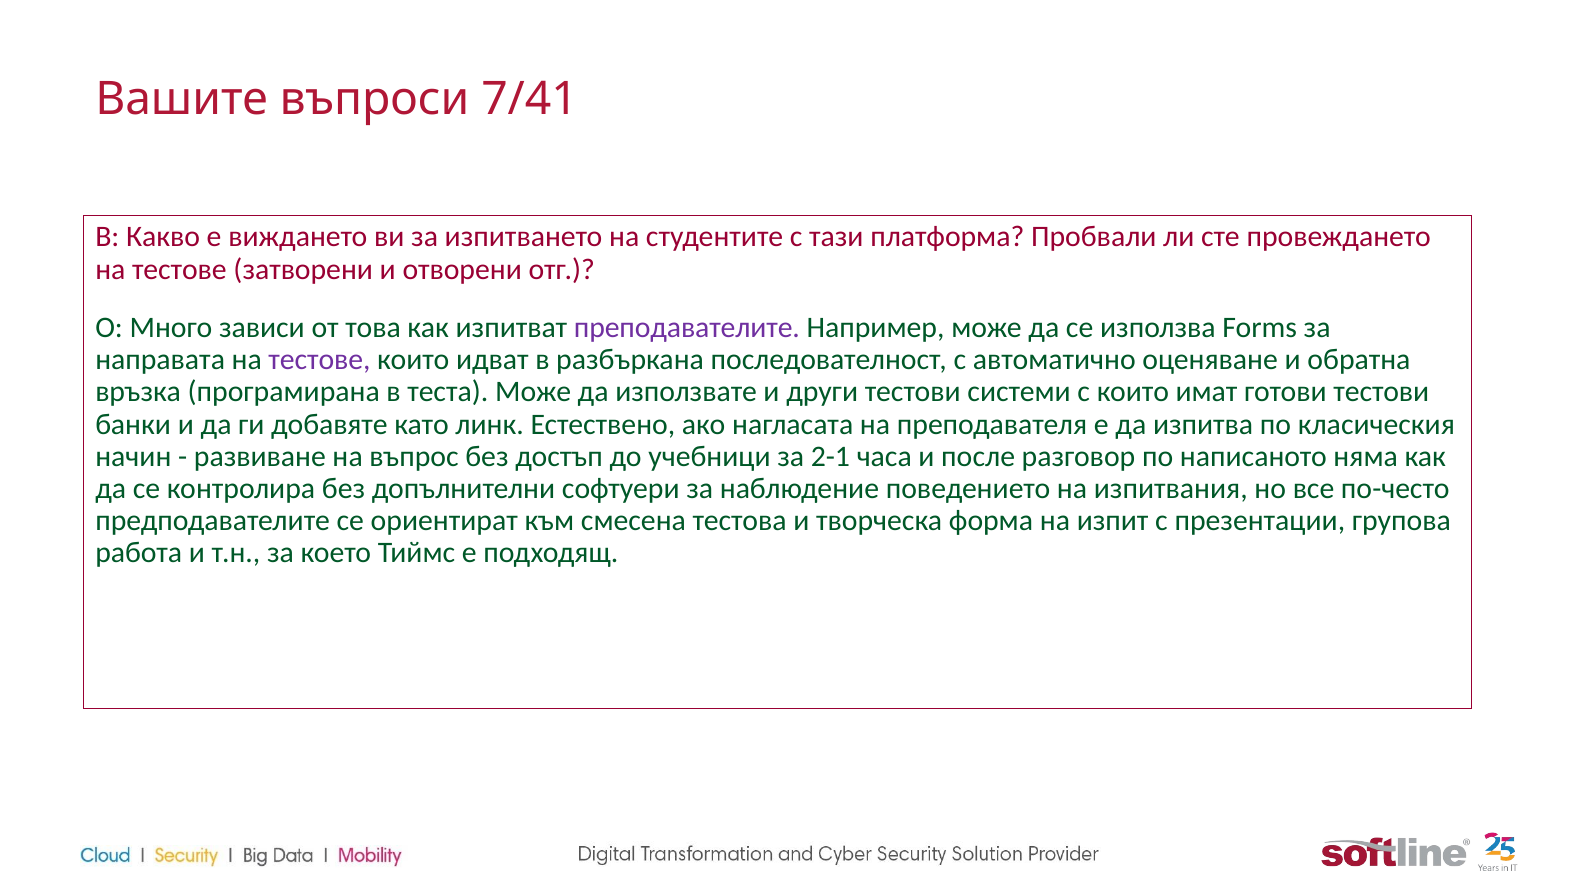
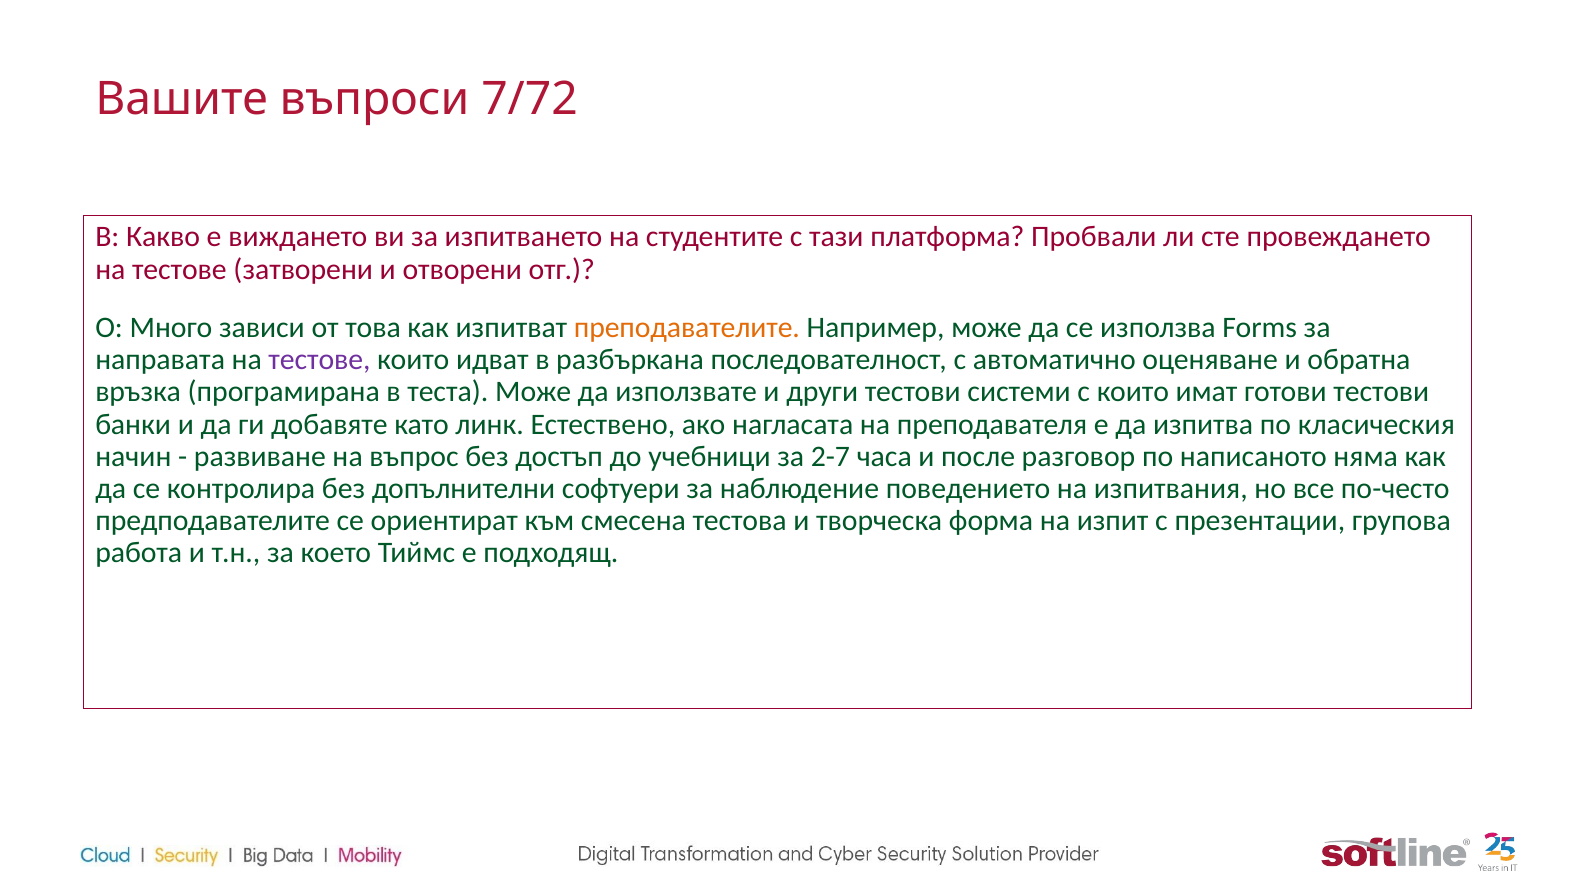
7/41: 7/41 -> 7/72 (530, 99)
преподавателите colour: purple -> orange (687, 328)
2-1: 2-1 -> 2-7 (830, 457)
